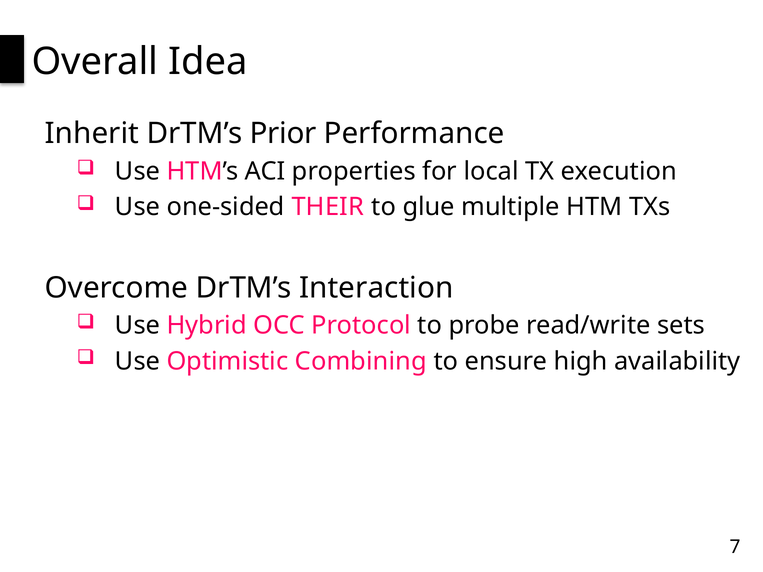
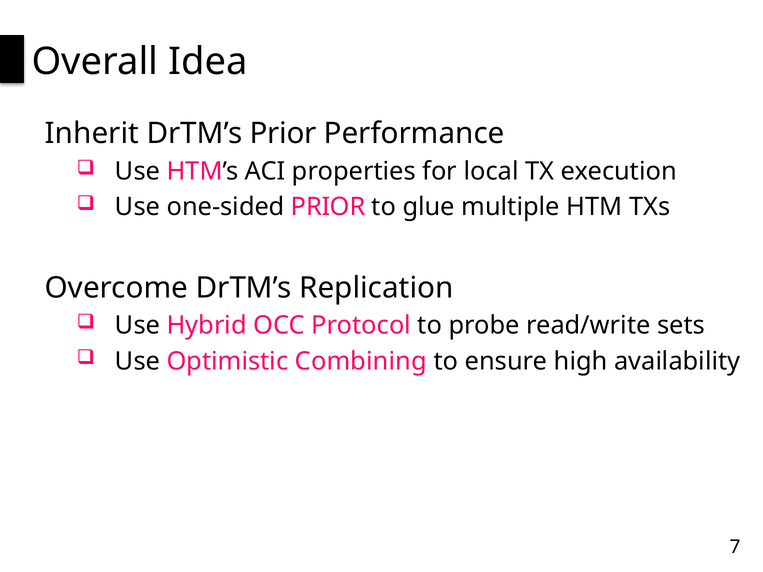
one-sided THEIR: THEIR -> PRIOR (328, 207)
Interaction: Interaction -> Replication (376, 288)
